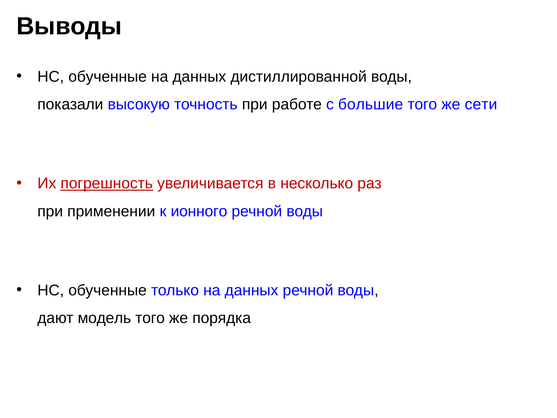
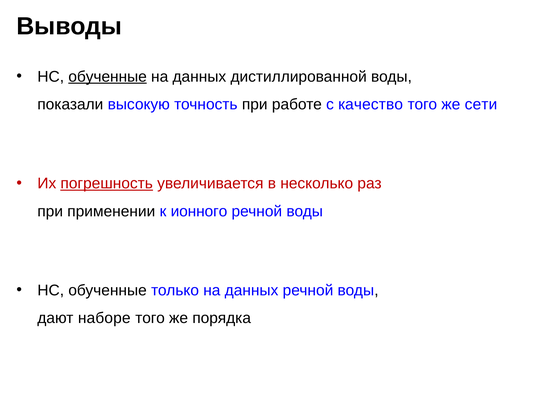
обученные underline: none -> present (108, 77)
большие: большие -> качество (371, 104)
модель: модель -> наборе (104, 318)
